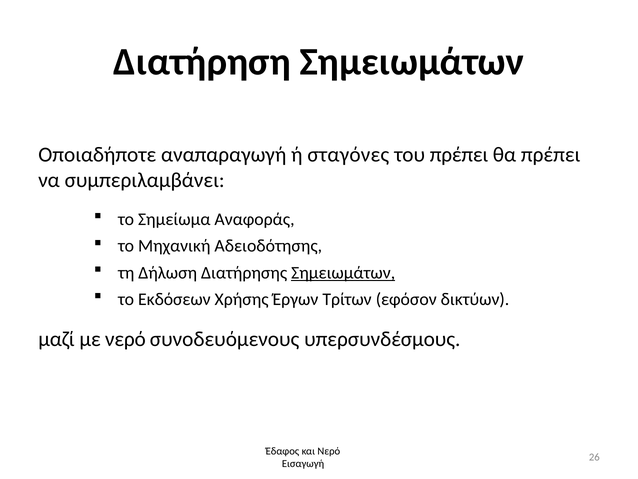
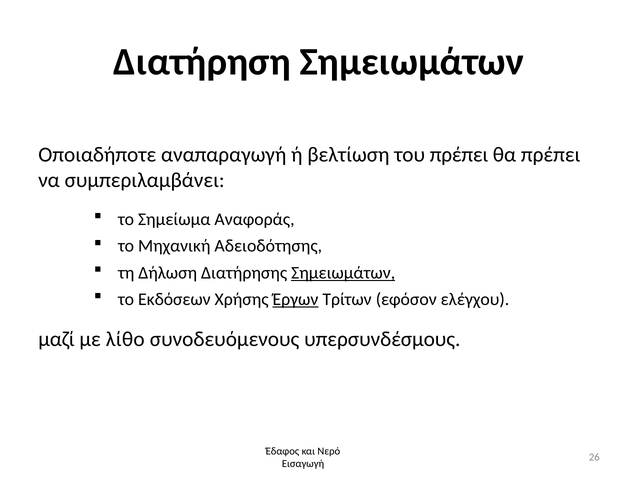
σταγόνες: σταγόνες -> βελτίωση (348, 155)
Έργων underline: none -> present (295, 299)
δικτύων: δικτύων -> ελέγχου (475, 299)
με νερό: νερό -> λίθο (125, 339)
